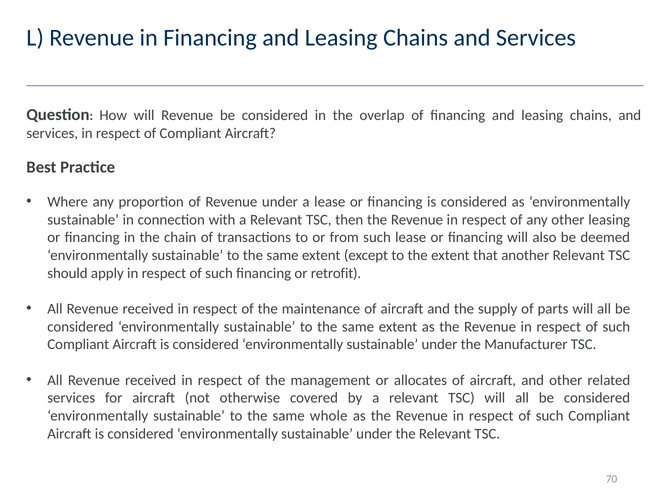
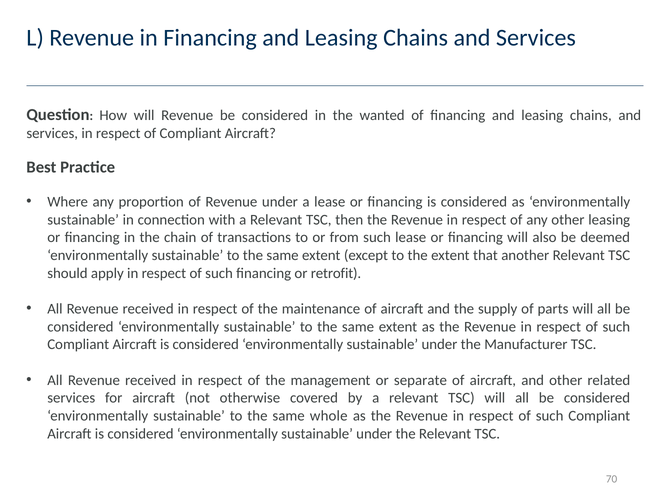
overlap: overlap -> wanted (382, 115)
allocates: allocates -> separate (420, 381)
